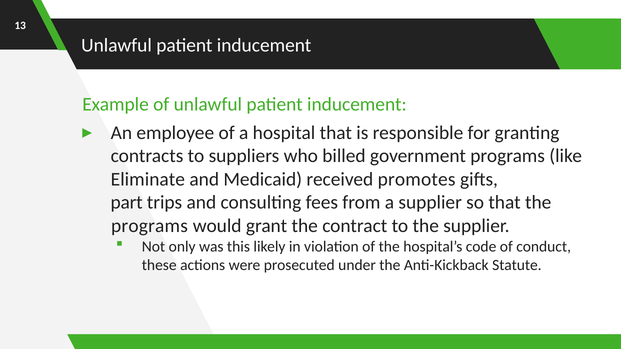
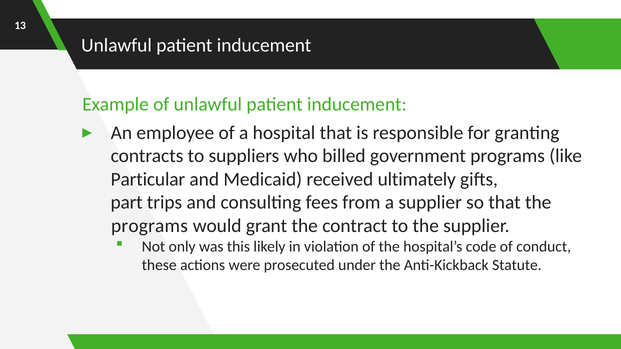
Eliminate: Eliminate -> Particular (148, 179)
promotes: promotes -> ultimately (417, 179)
